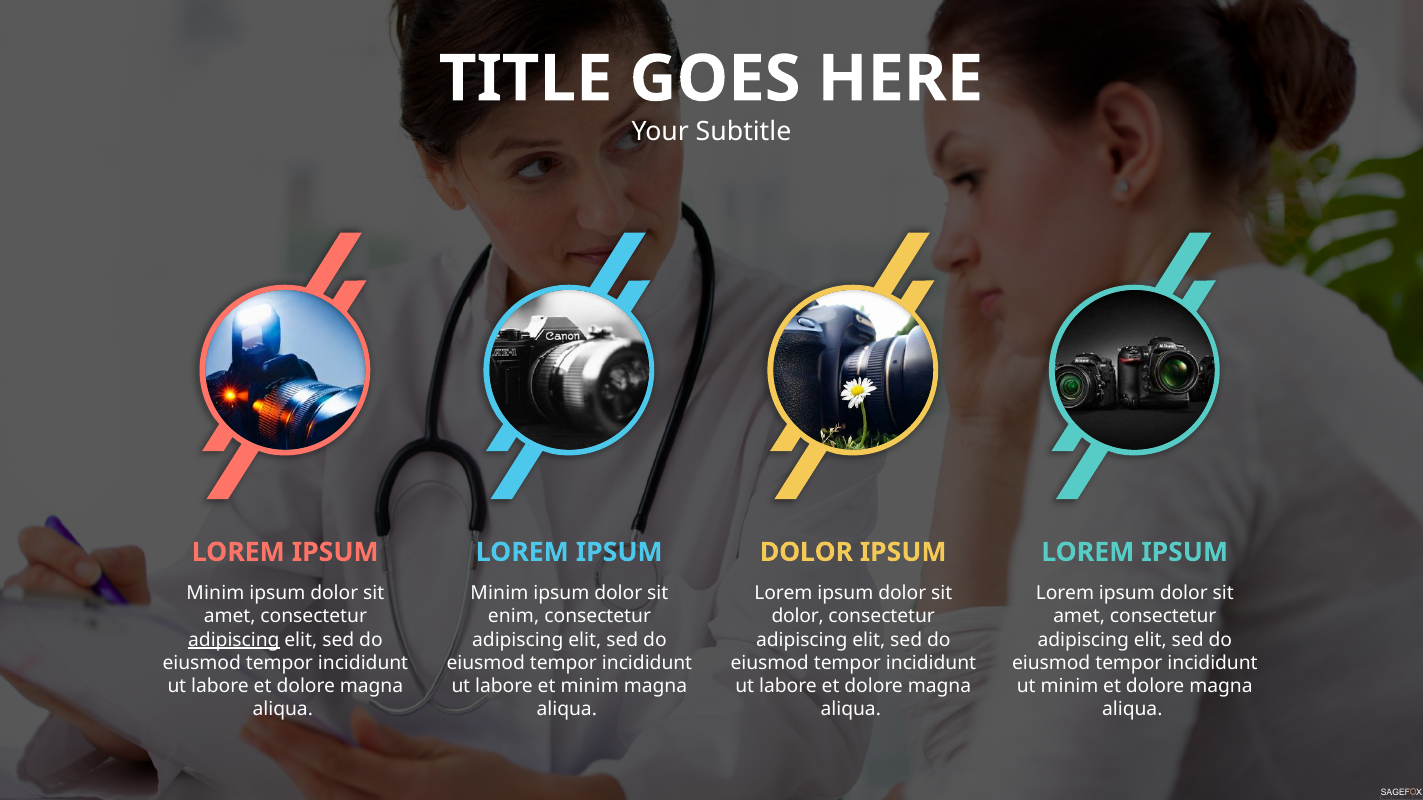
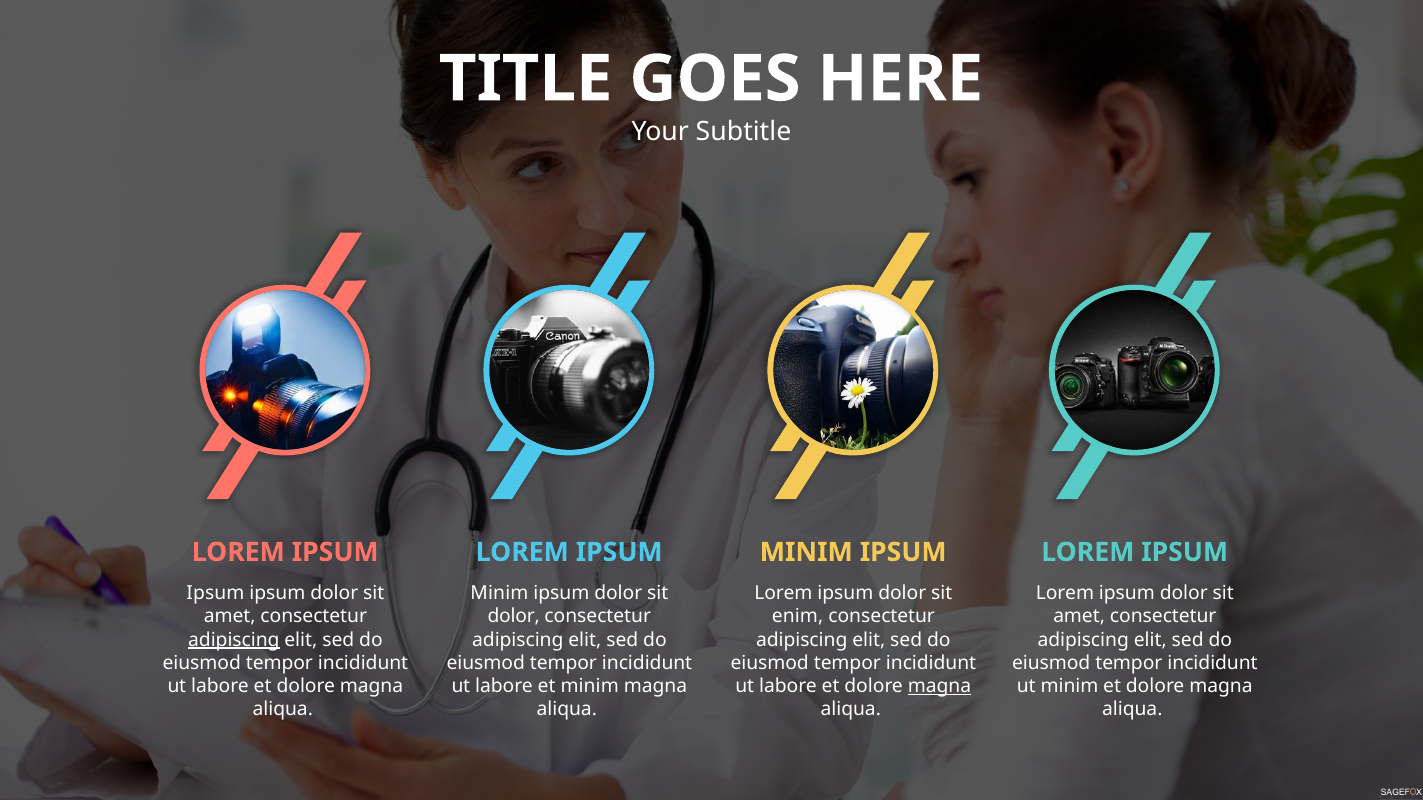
DOLOR: DOLOR -> MINIM (806, 552)
Minim: Minim -> Ipsum (215, 594)
enim: enim -> dolor (514, 617)
dolor: dolor -> enim (798, 617)
magna underline: none -> present (939, 686)
